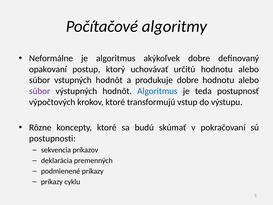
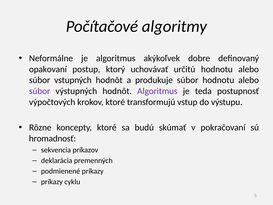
produkuje dobre: dobre -> súbor (188, 80)
Algoritmus colour: blue -> purple (157, 91)
postupnosti: postupnosti -> hromadnosť (52, 138)
